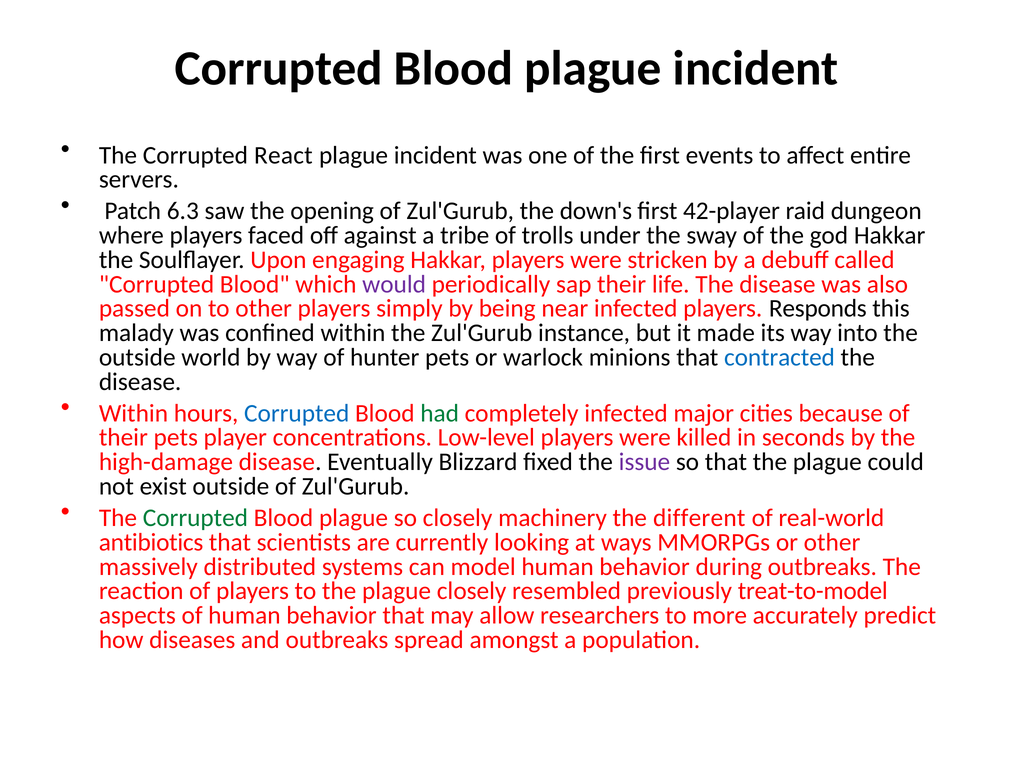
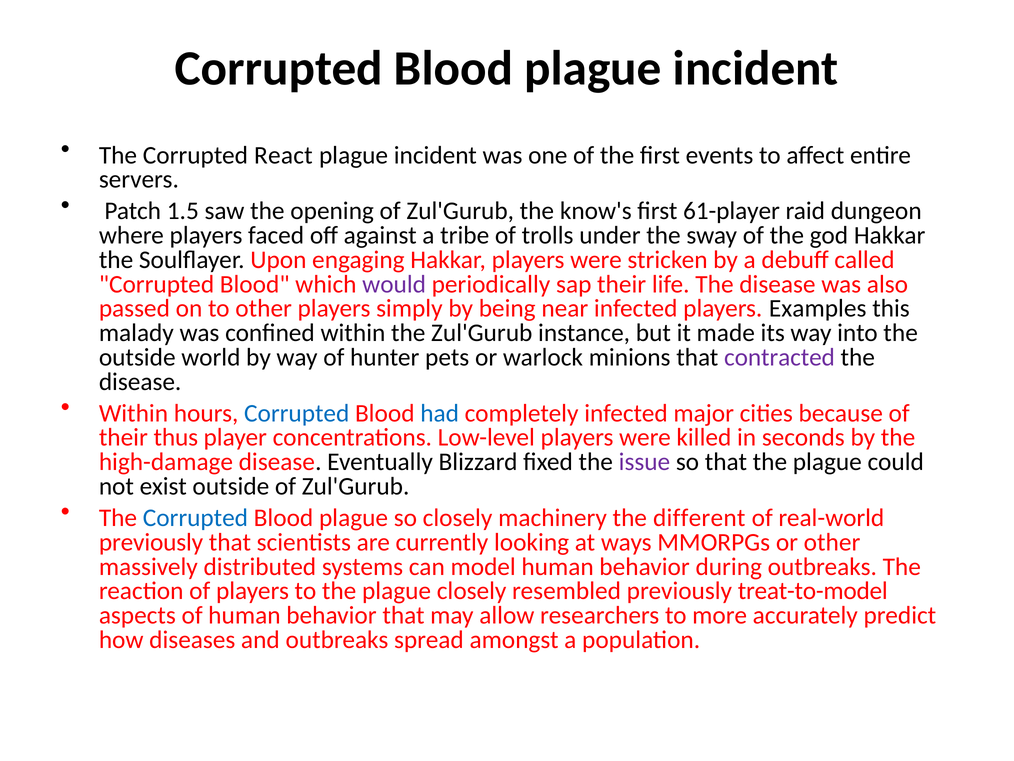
6.3: 6.3 -> 1.5 (183, 211)
down's: down's -> know's (596, 211)
42-player: 42-player -> 61-player (732, 211)
Responds: Responds -> Examples (818, 308)
contracted colour: blue -> purple (779, 357)
had colour: green -> blue (440, 413)
their pets: pets -> thus (176, 437)
Corrupted colour: green -> blue (195, 518)
antibiotics: antibiotics -> previously (151, 542)
